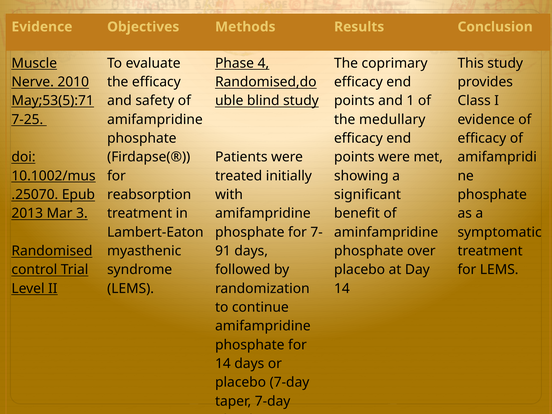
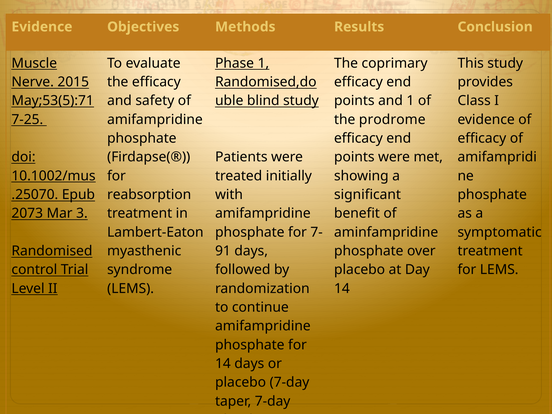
Phase 4: 4 -> 1 (263, 63)
2010: 2010 -> 2015 (73, 82)
medullary: medullary -> prodrome (392, 120)
2013: 2013 -> 2073 (27, 213)
